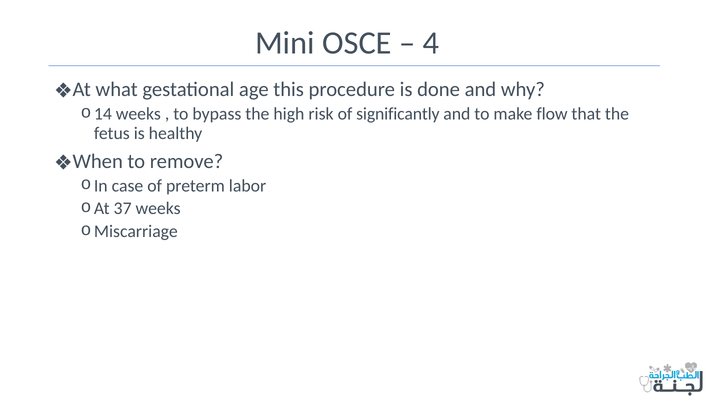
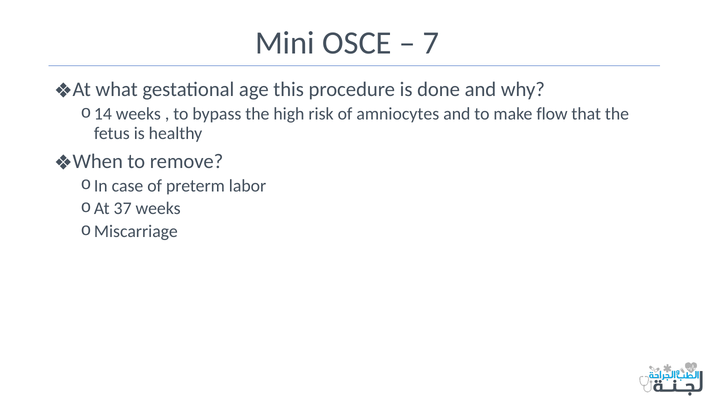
4: 4 -> 7 (431, 43)
significantly: significantly -> amniocytes (398, 114)
